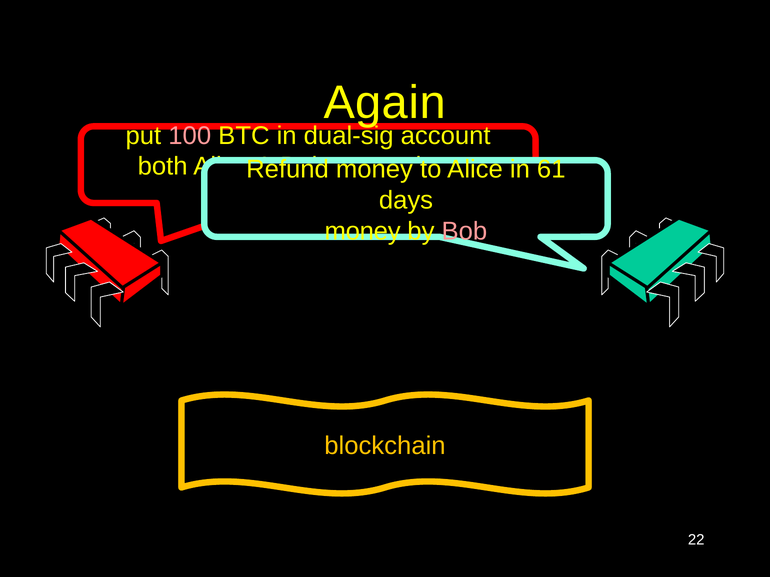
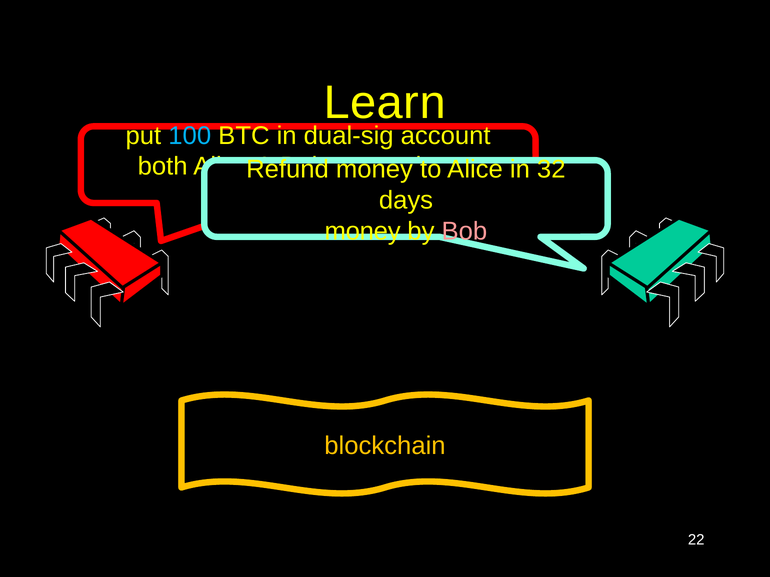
Again: Again -> Learn (385, 103)
100 colour: pink -> light blue (190, 136)
61: 61 -> 32 (551, 170)
